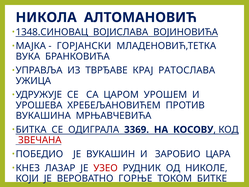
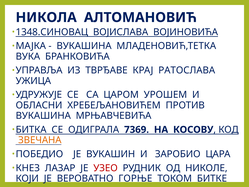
ГОРЈАНСКИ: ГОРЈАНСКИ -> ВУКАШИНА (84, 46)
УРОШЕВА: УРОШЕВА -> ОБЛАСНИ (39, 105)
3369: 3369 -> 7369 (137, 129)
ЗВЕЧАНА colour: red -> orange (40, 140)
